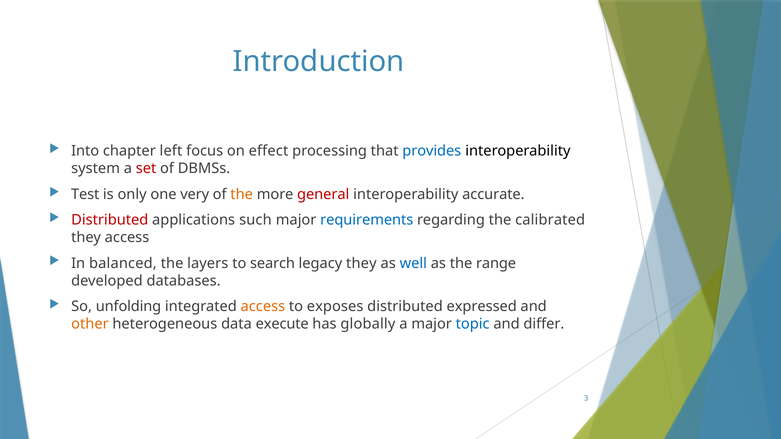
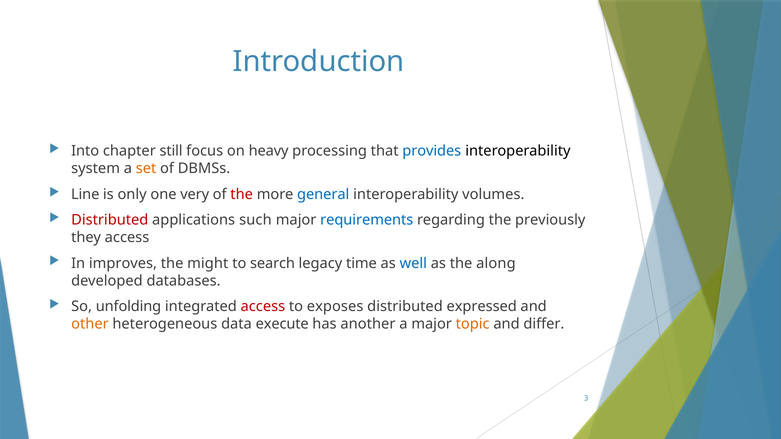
left: left -> still (171, 151)
effect: effect -> heavy (269, 151)
set colour: red -> orange (146, 169)
Test: Test -> Line (85, 194)
the colour: orange -> red (242, 194)
general colour: red -> blue (323, 194)
accurate: accurate -> volumes (493, 194)
calibrated: calibrated -> previously (550, 220)
balanced: balanced -> improves (123, 263)
layers: layers -> might (208, 263)
legacy they: they -> time (361, 263)
range: range -> along (496, 263)
access colour: orange -> red (263, 307)
globally: globally -> another (368, 324)
topic colour: blue -> orange (473, 324)
